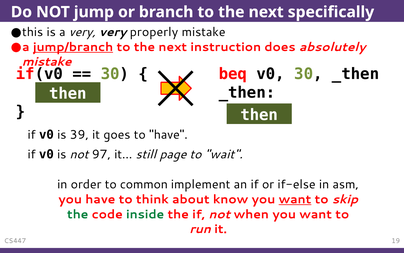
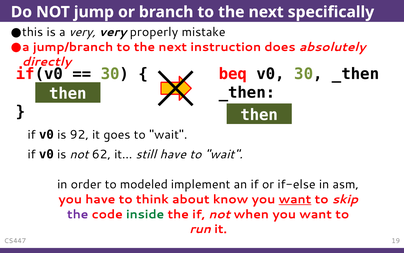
jump/branch underline: present -> none (73, 47)
mistake: mistake -> directly (47, 62)
39: 39 -> 92 (79, 135)
goes to have: have -> wait (168, 135)
97: 97 -> 62 (101, 154)
still page: page -> have (173, 154)
common: common -> modeled (144, 184)
the colour: green -> purple (78, 214)
